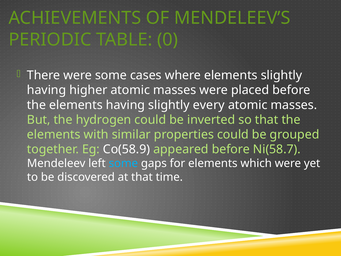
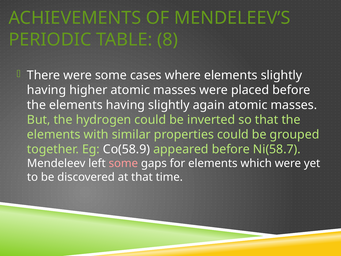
0: 0 -> 8 (168, 40)
every: every -> again (209, 105)
some colour: light blue -> pink (123, 163)
